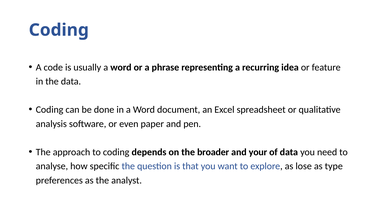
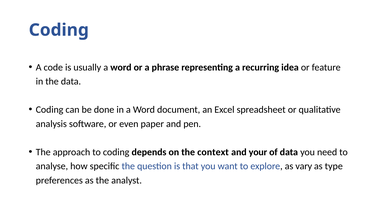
broader: broader -> context (213, 152)
lose: lose -> vary (304, 166)
